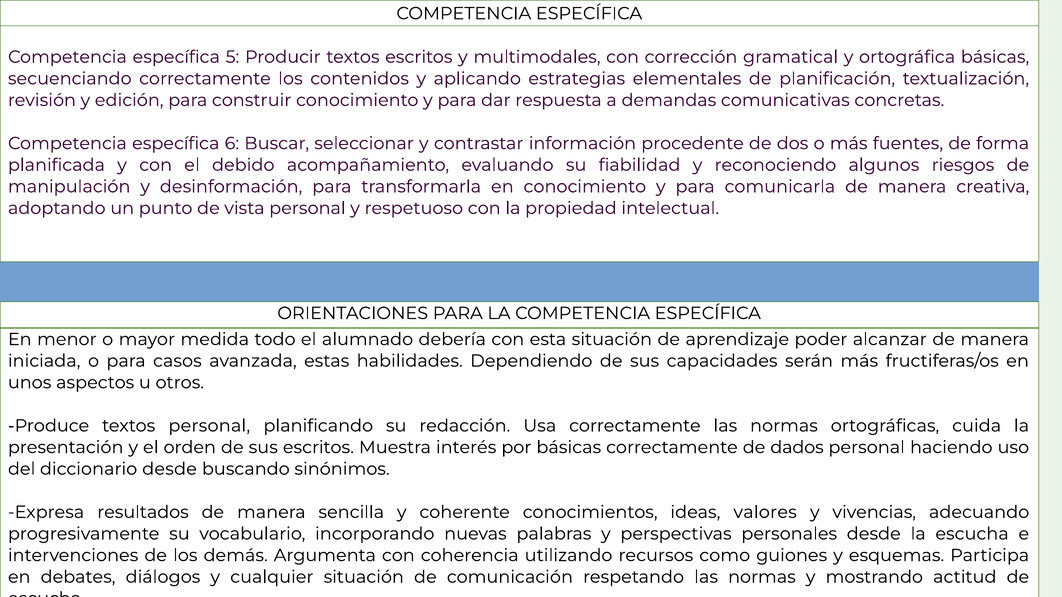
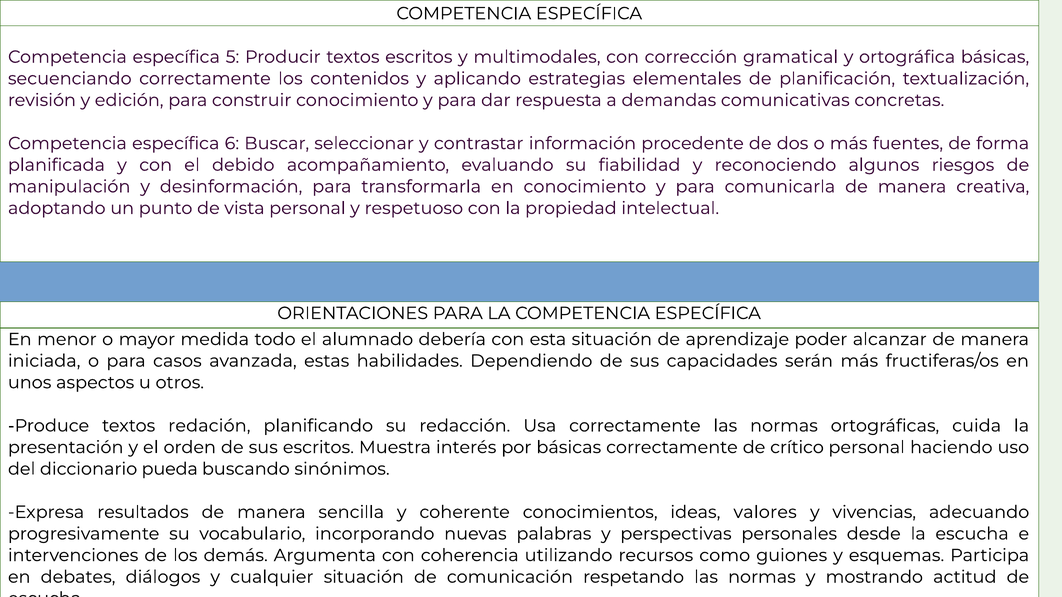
textos personal: personal -> redación (209, 426)
dados: dados -> crítico (797, 448)
diccionario desde: desde -> pueda (170, 469)
